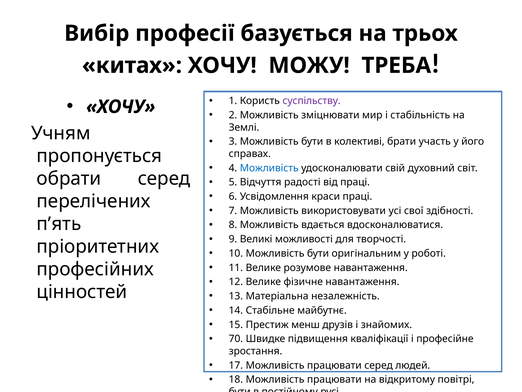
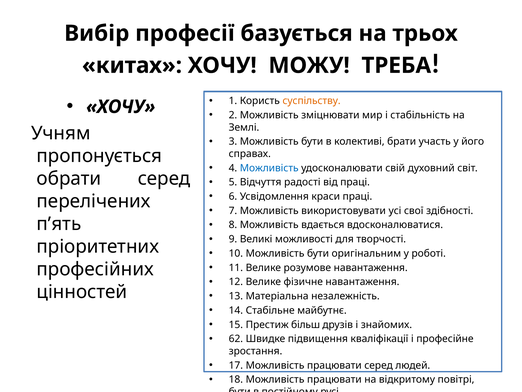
суспільству colour: purple -> orange (312, 101)
менш: менш -> більш (306, 324)
70: 70 -> 62 (236, 338)
